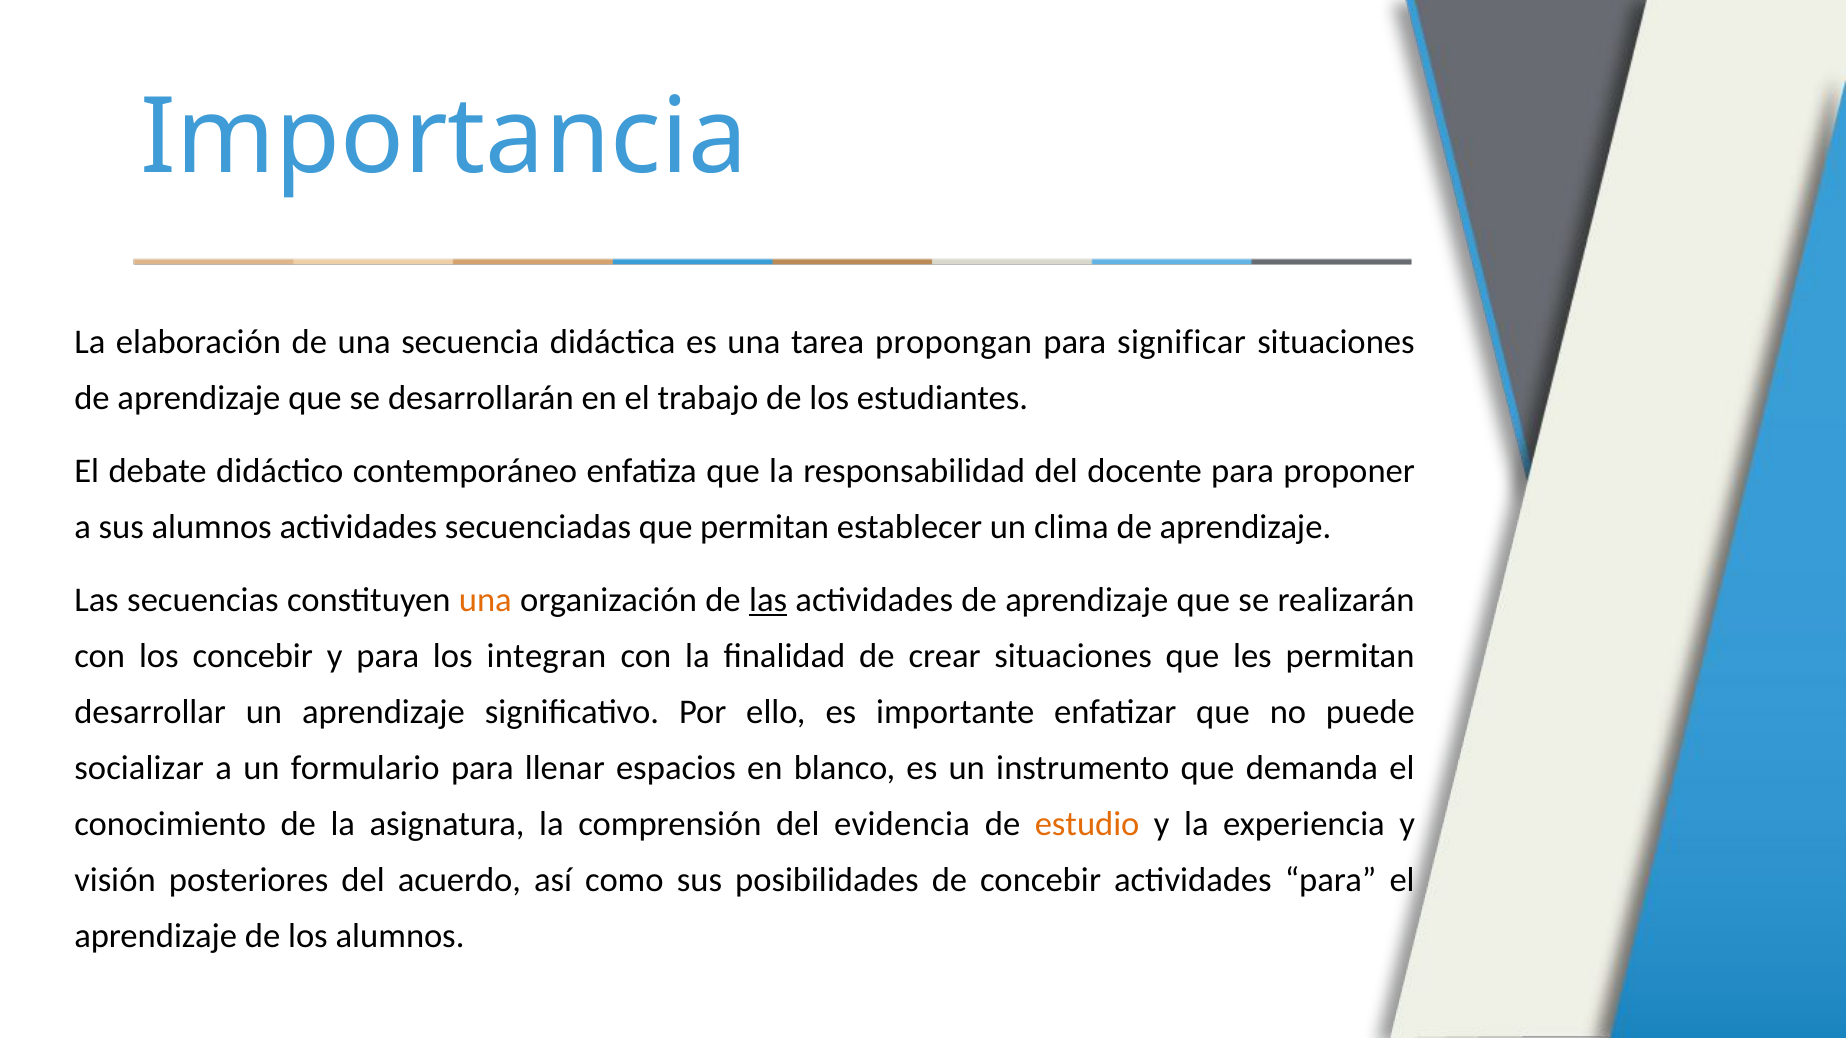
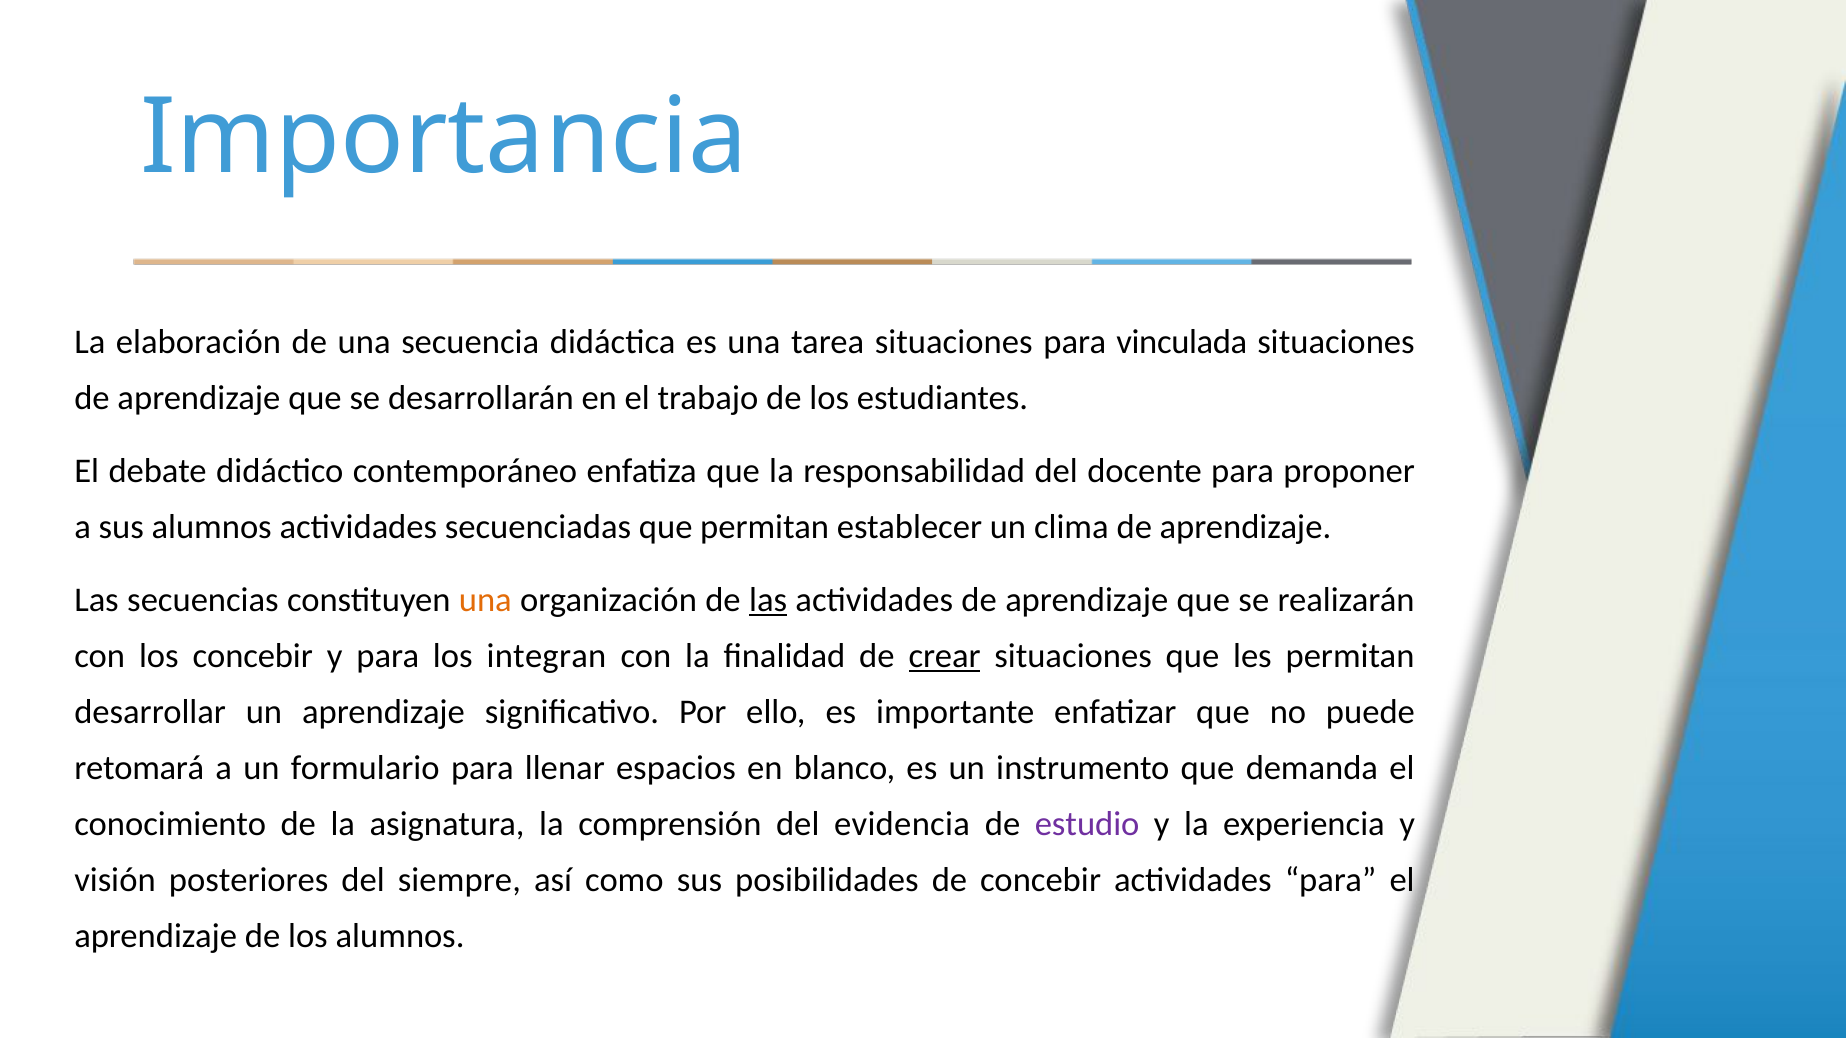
tarea propongan: propongan -> situaciones (954, 342)
significar: significar -> vinculada (1182, 342)
crear underline: none -> present (945, 657)
socializar: socializar -> retomará (139, 769)
estudio colour: orange -> purple (1087, 825)
acuerdo: acuerdo -> siempre (459, 881)
